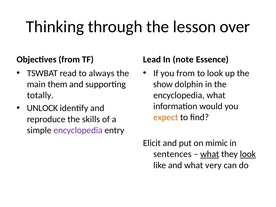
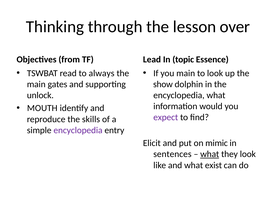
note: note -> topic (183, 59)
you from: from -> main (186, 73)
them: them -> gates (57, 84)
totally: totally -> unlock (40, 95)
UNLOCK: UNLOCK -> MOUTH (42, 108)
expect colour: orange -> purple (166, 117)
look underline: present -> none (248, 154)
very: very -> exist (213, 165)
